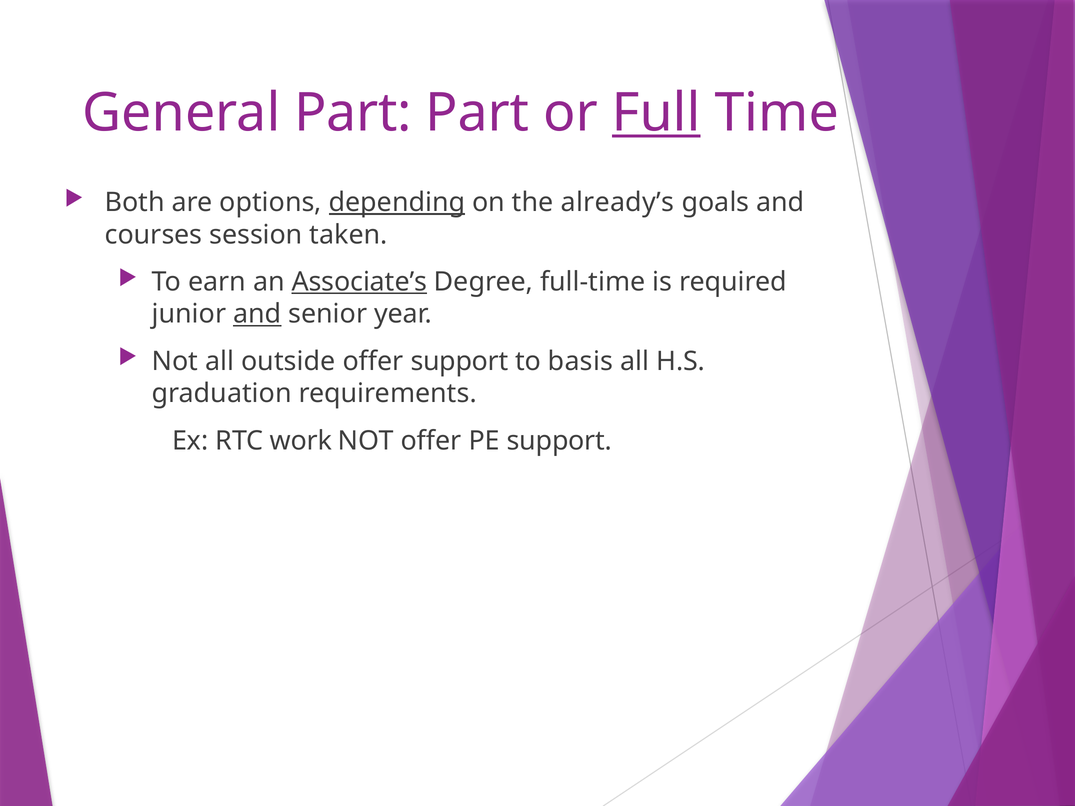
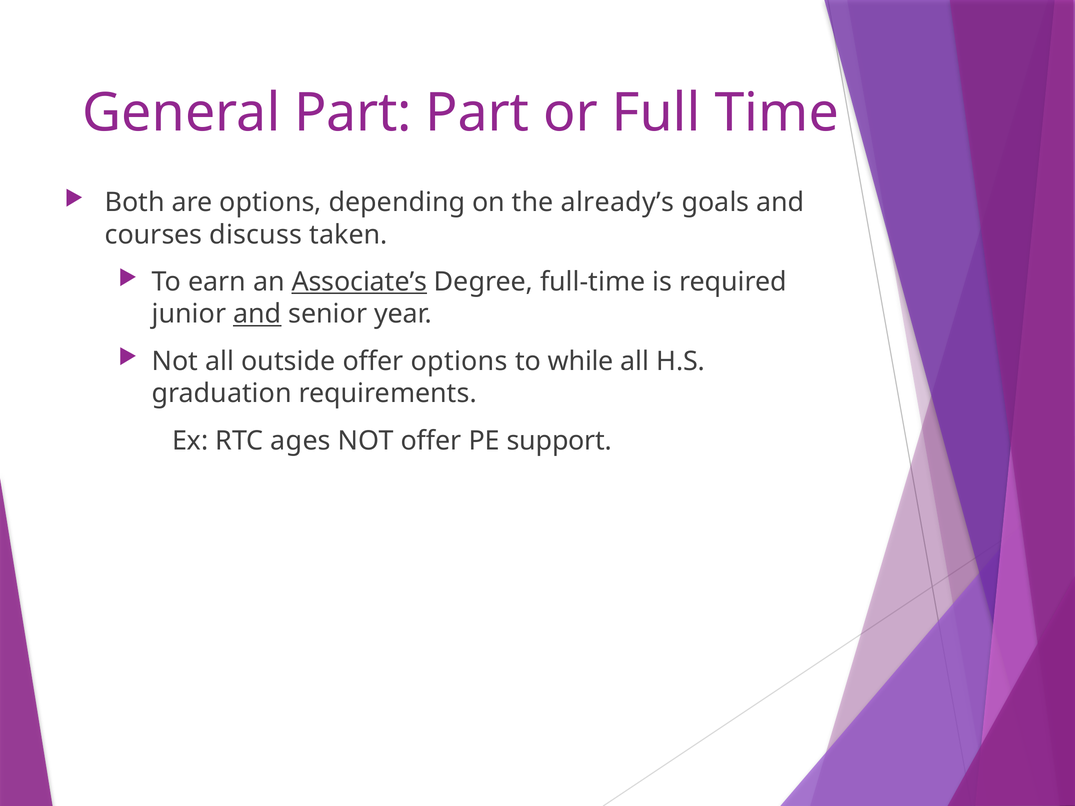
Full underline: present -> none (656, 113)
depending underline: present -> none (397, 203)
session: session -> discuss (256, 235)
offer support: support -> options (459, 361)
basis: basis -> while (581, 361)
work: work -> ages (301, 441)
